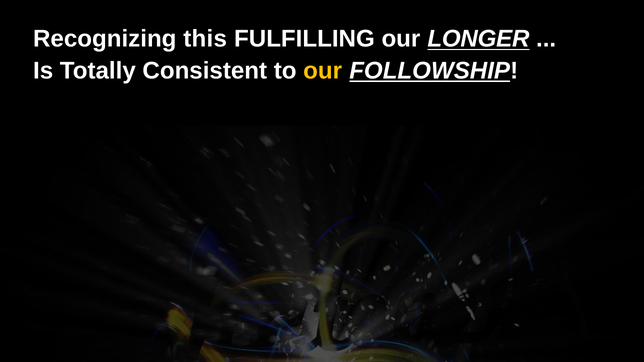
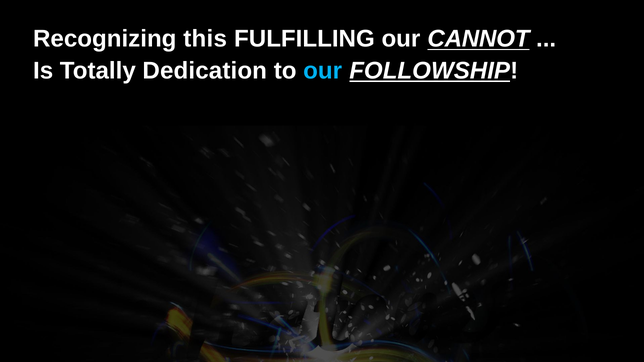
LONGER: LONGER -> CANNOT (478, 39)
Consistent: Consistent -> Dedication (205, 71)
our colour: yellow -> light blue (323, 71)
